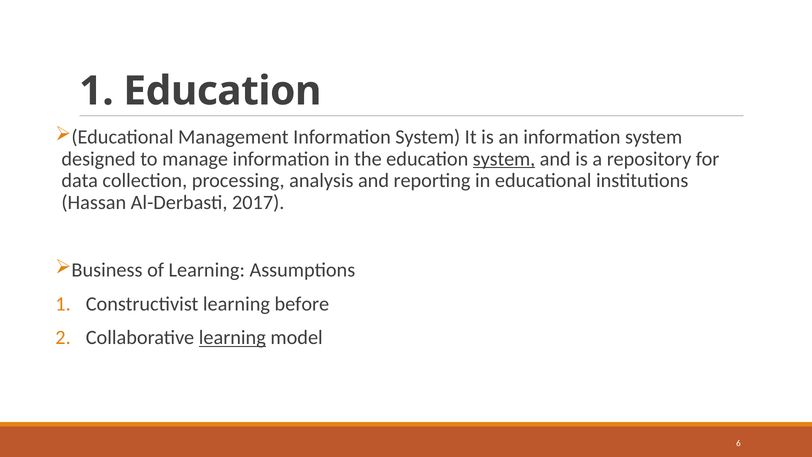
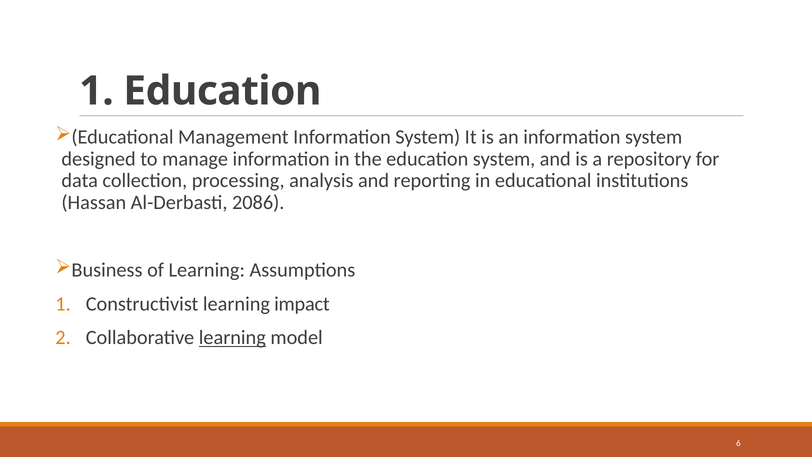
system underline: present -> none (504, 159)
2017: 2017 -> 2086 (258, 203)
before: before -> impact (302, 304)
